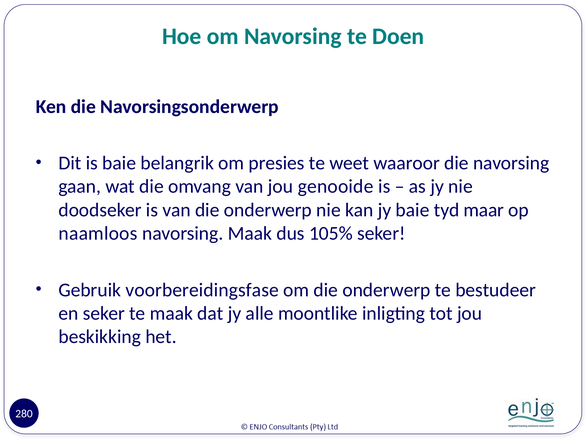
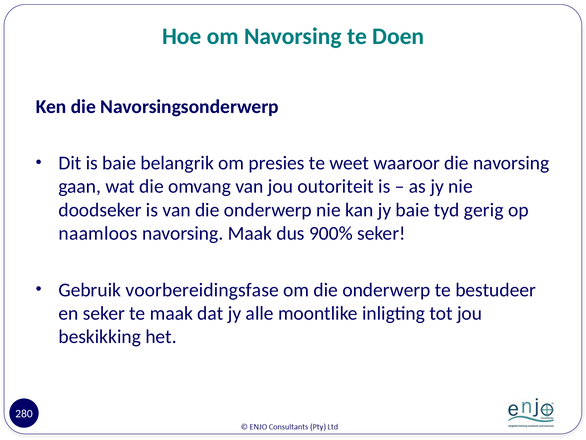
genooide: genooide -> outoriteit (336, 186)
maar: maar -> gerig (484, 210)
105%: 105% -> 900% (331, 233)
